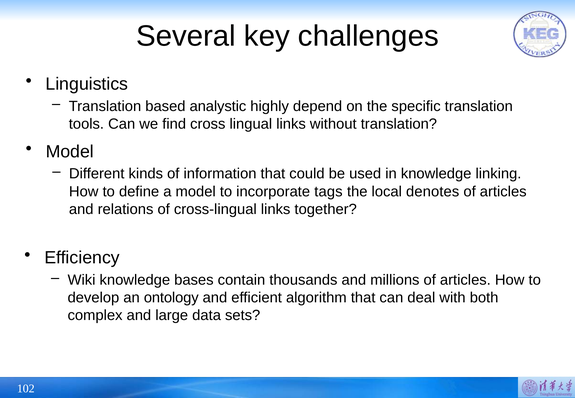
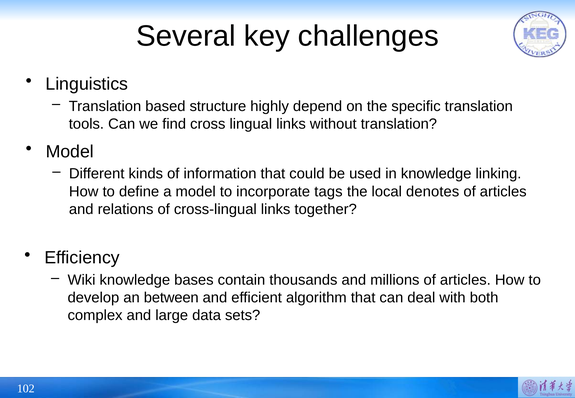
analystic: analystic -> structure (218, 106)
ontology: ontology -> between (171, 298)
